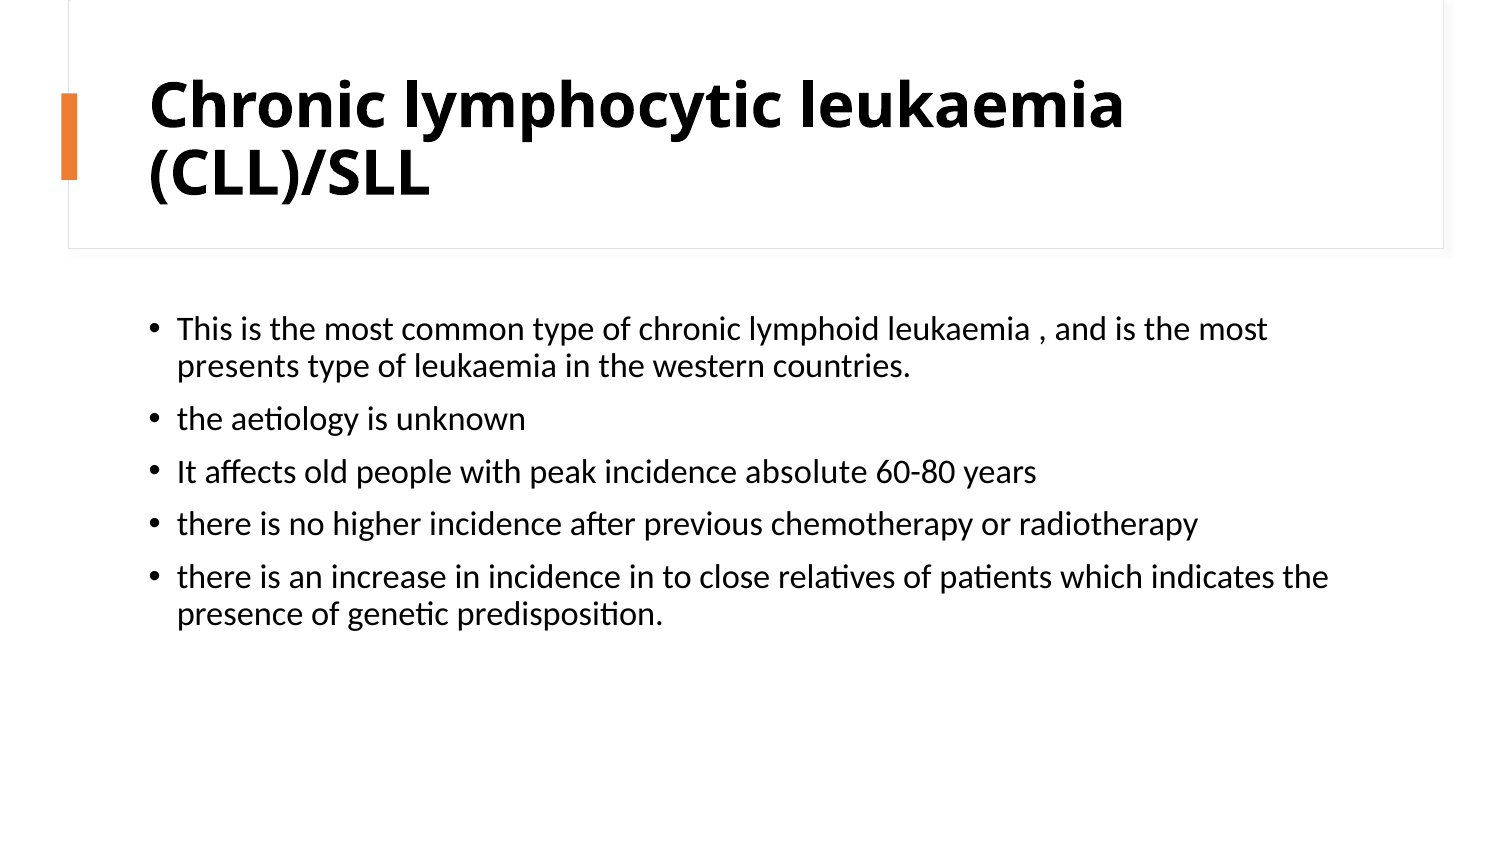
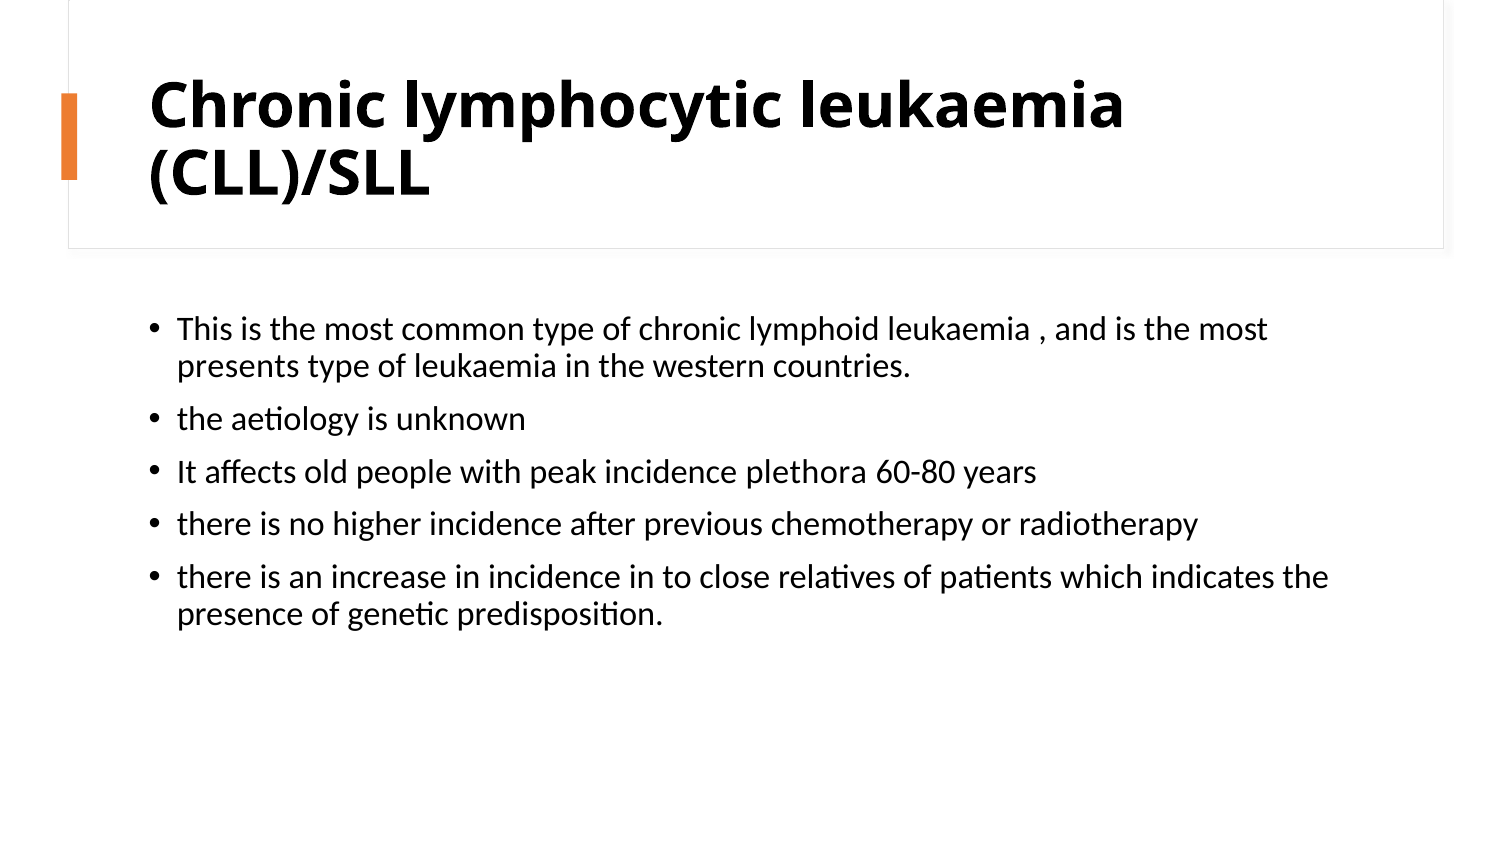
absolute: absolute -> plethora (806, 472)
